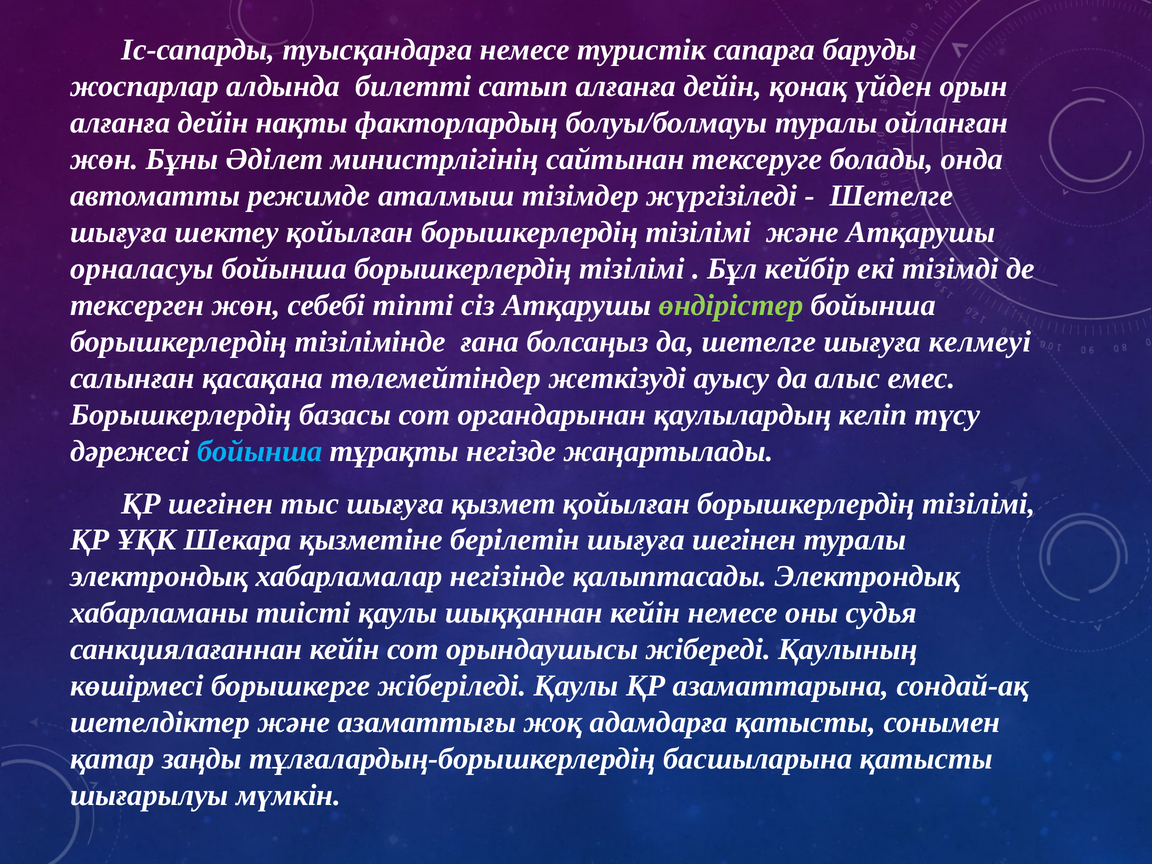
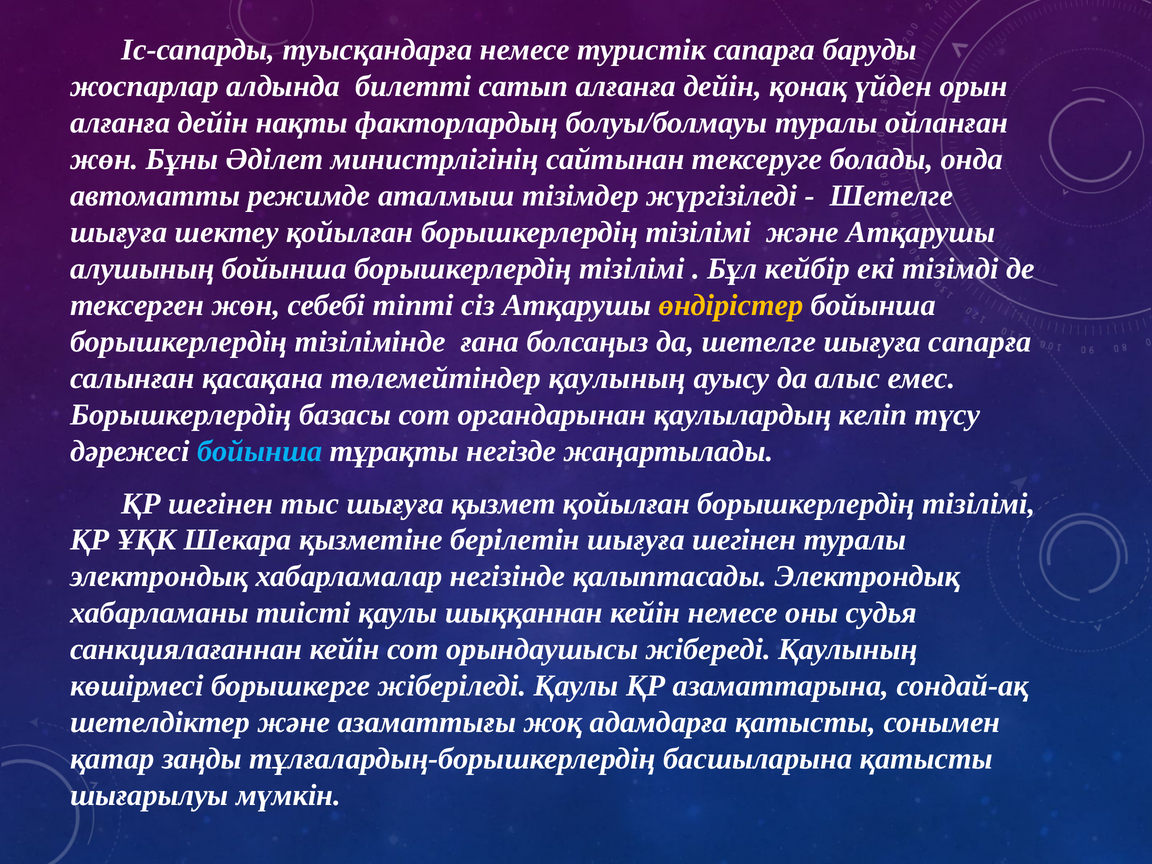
орналасуы: орналасуы -> алушының (142, 269)
өндірістер colour: light green -> yellow (731, 305)
шығуға келмеуі: келмеуі -> сапарға (980, 342)
төлемейтіндер жеткізуді: жеткізуді -> қаулының (617, 378)
